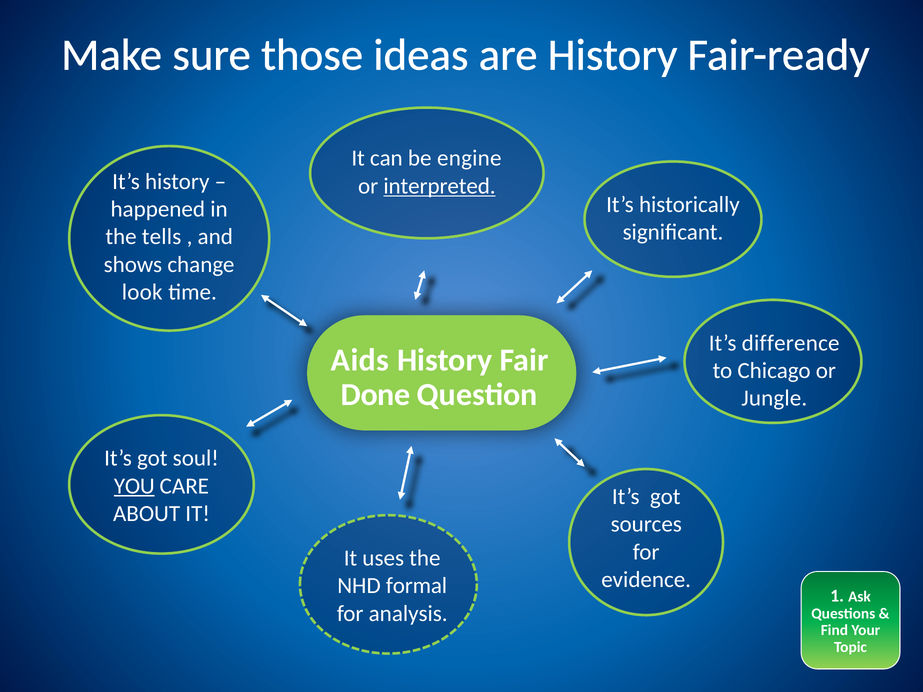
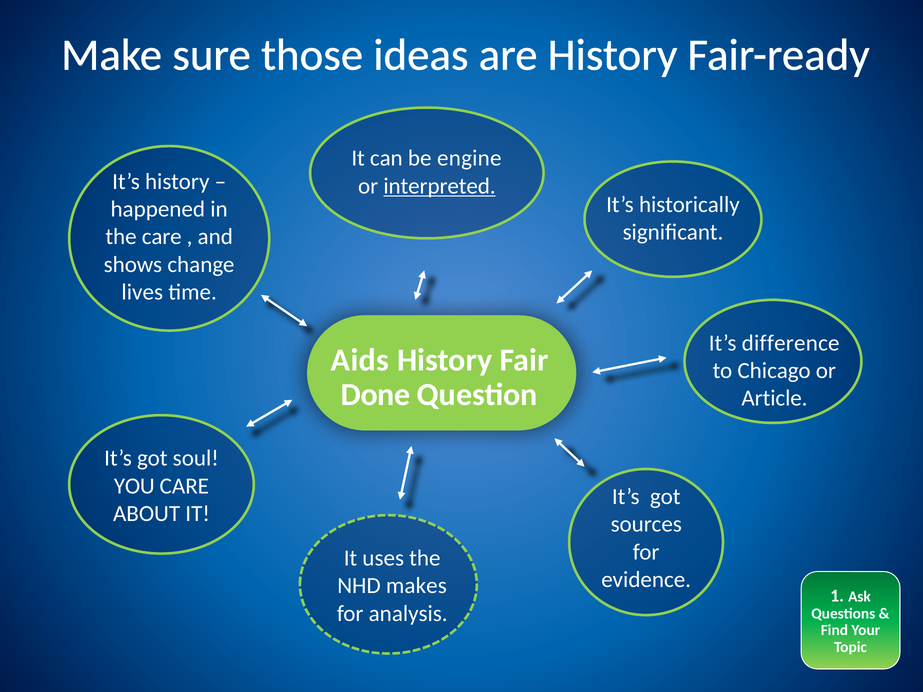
the tells: tells -> care (162, 237)
look: look -> lives (142, 292)
Jungle: Jungle -> Article (774, 398)
YOU underline: present -> none (134, 486)
formal: formal -> makes (416, 586)
